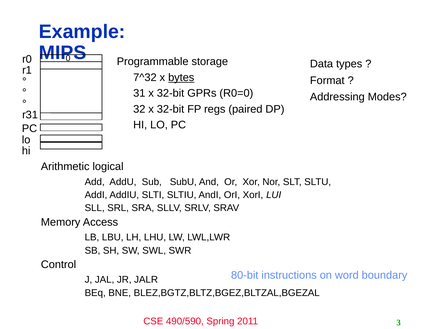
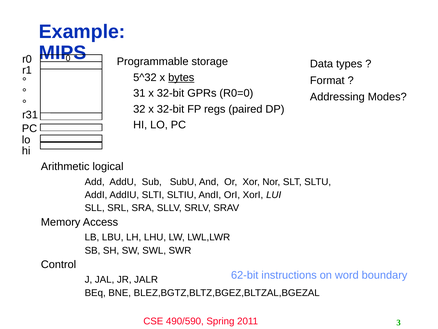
7^32: 7^32 -> 5^32 (145, 77)
80-bit: 80-bit -> 62-bit (245, 275)
